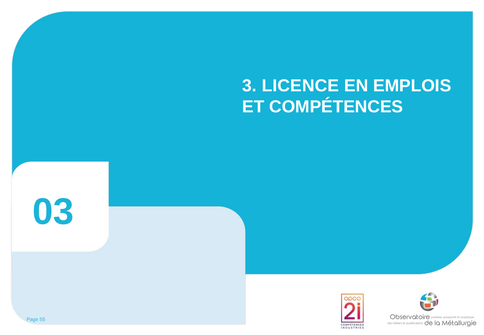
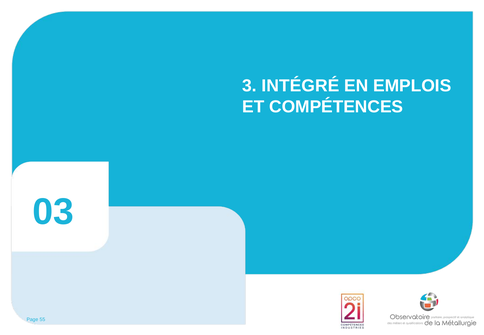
LICENCE: LICENCE -> INTÉGRÉ (300, 86)
